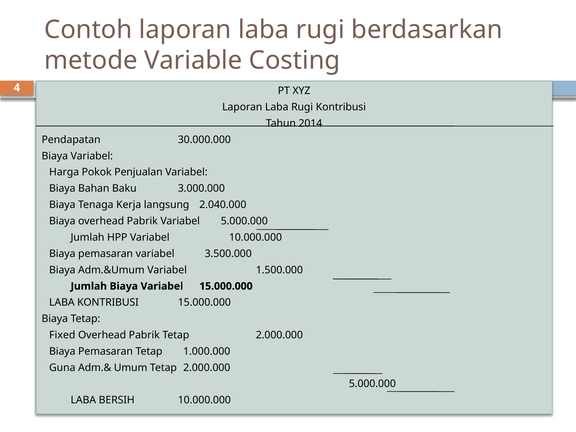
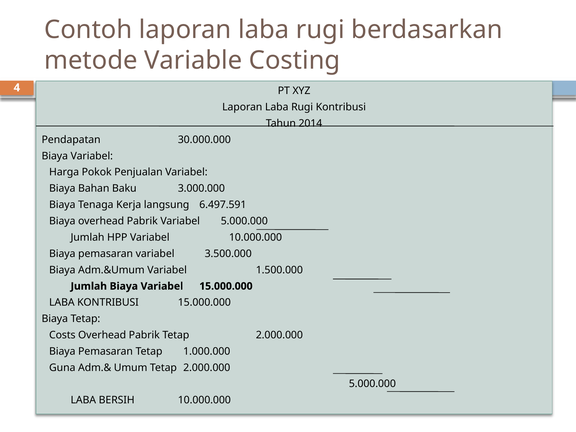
2.040.000: 2.040.000 -> 6.497.591 (223, 205)
Fixed: Fixed -> Costs (62, 335)
